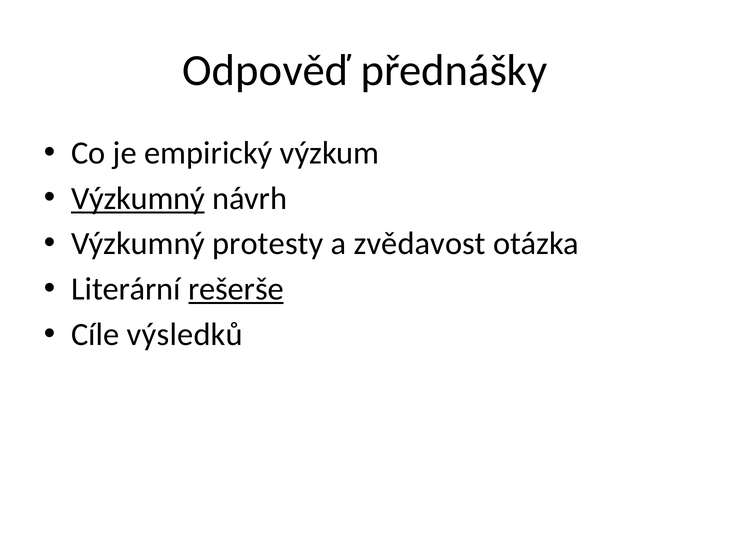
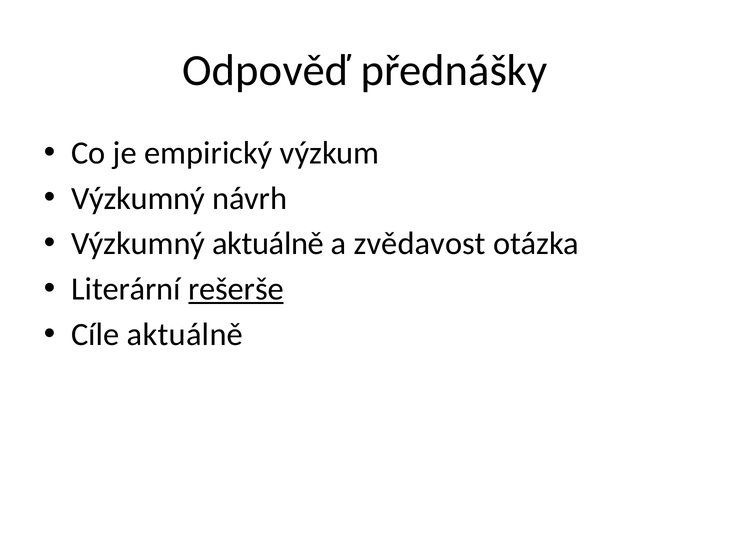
Výzkumný underline: present -> none (138, 199)
Výzkumný protesty: protesty -> aktuálně (268, 244)
Cíle výsledků: výsledků -> aktuálně (185, 335)
